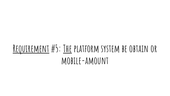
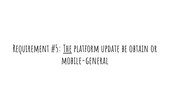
Requirement underline: present -> none (31, 49)
system: system -> update (110, 49)
mobile-amount: mobile-amount -> mobile-general (85, 61)
